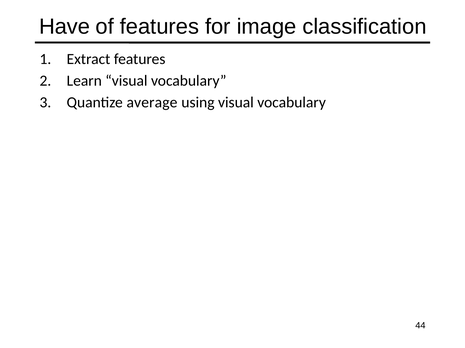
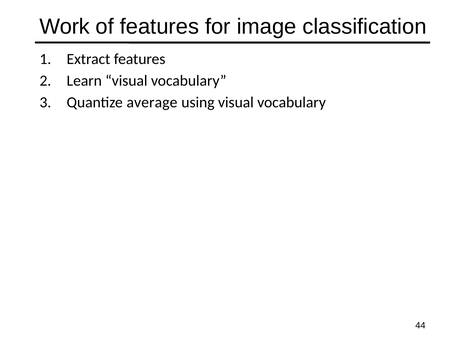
Have: Have -> Work (65, 27)
